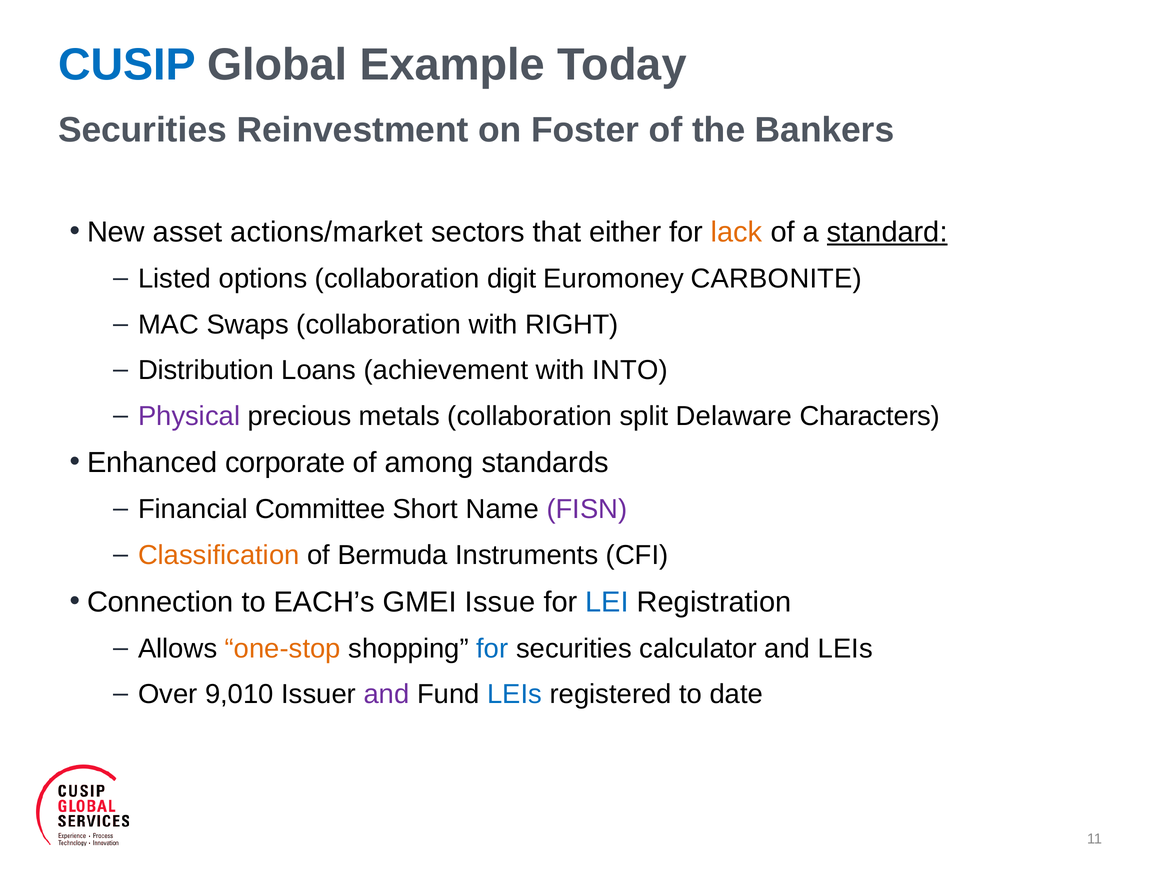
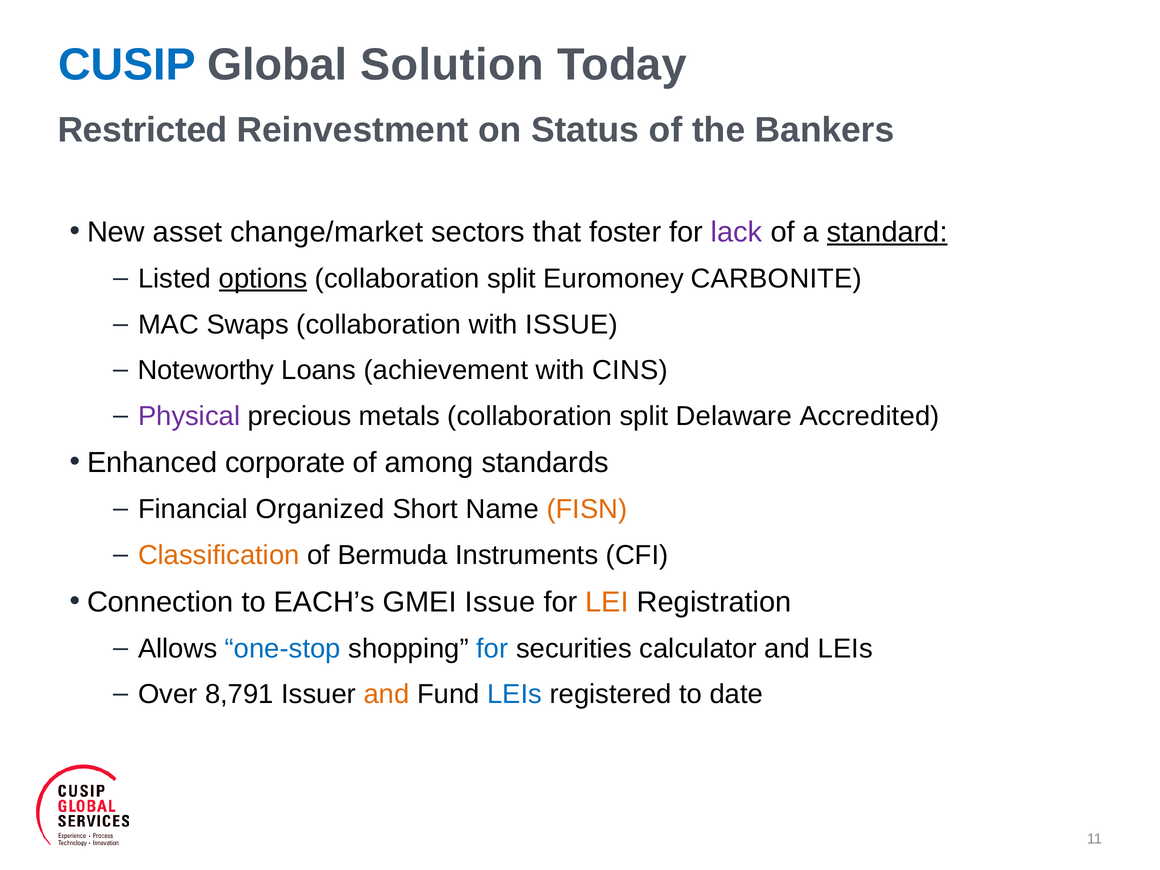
Example: Example -> Solution (452, 65)
Securities: Securities -> Restricted (143, 130)
Foster: Foster -> Status (585, 130)
actions/market: actions/market -> change/market (327, 232)
either: either -> foster (625, 232)
lack colour: orange -> purple (737, 232)
options underline: none -> present (263, 279)
digit: digit -> split (511, 279)
with RIGHT: RIGHT -> ISSUE (572, 324)
Distribution: Distribution -> Noteworthy (206, 370)
INTO: INTO -> CINS (630, 370)
Characters: Characters -> Accredited (870, 416)
Committee: Committee -> Organized (320, 509)
FISN colour: purple -> orange (587, 509)
LEI colour: blue -> orange (607, 602)
one-stop colour: orange -> blue (283, 649)
9,010: 9,010 -> 8,791 (239, 694)
and colour: purple -> orange (387, 694)
